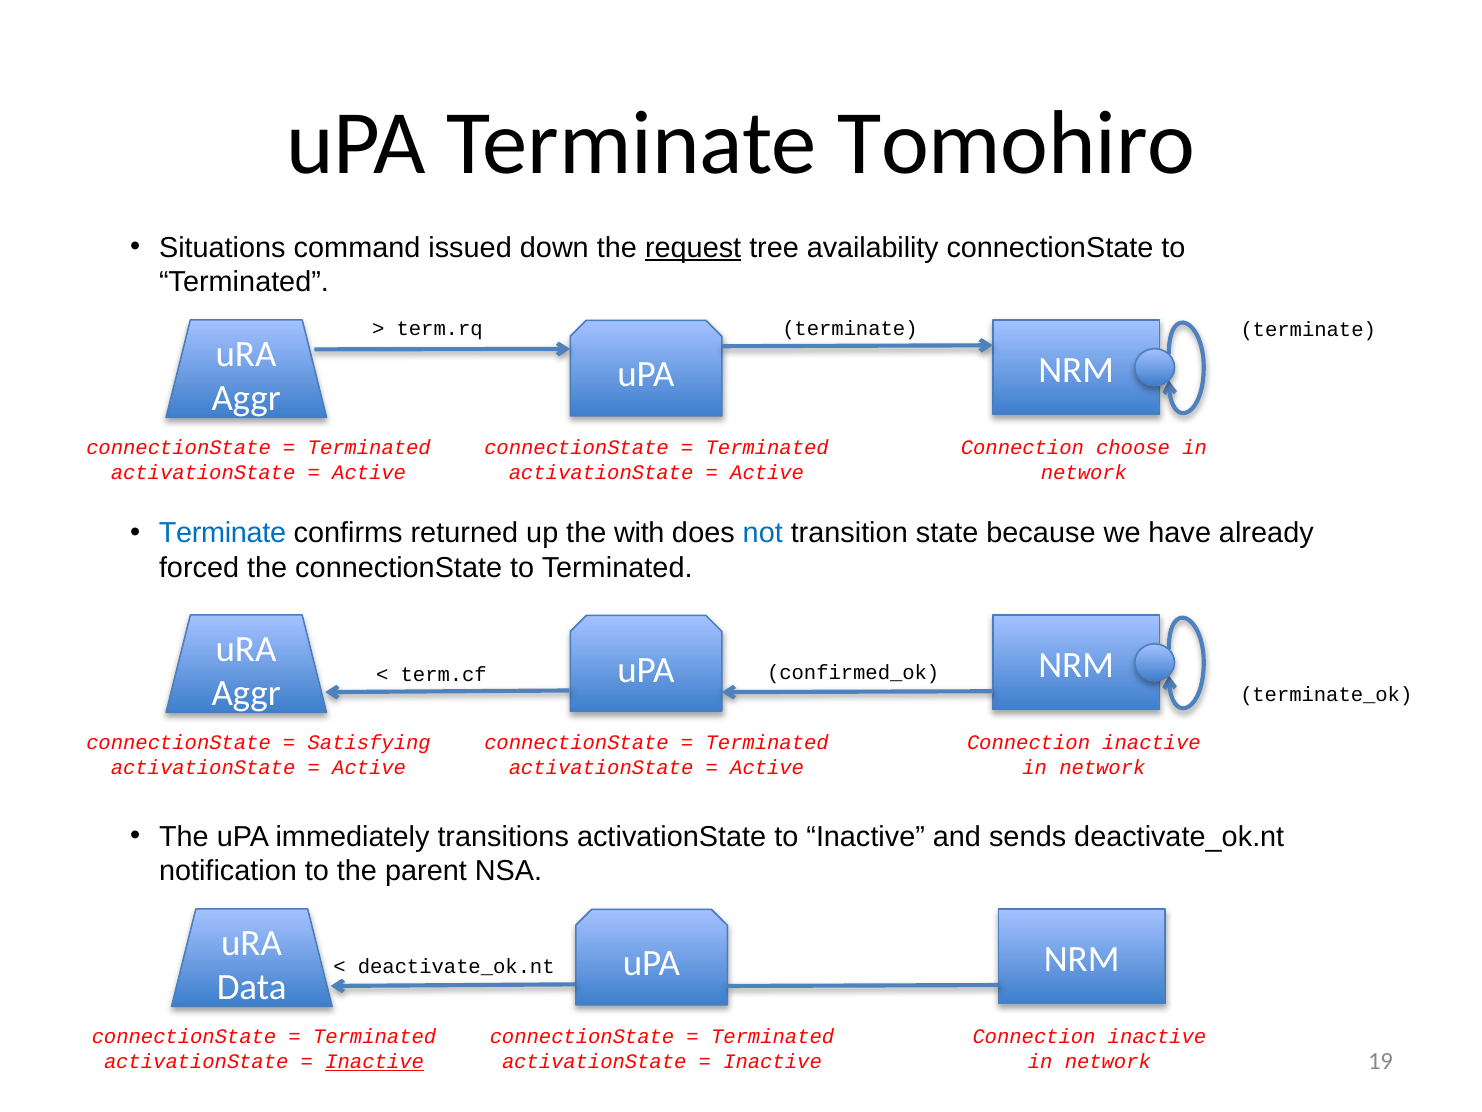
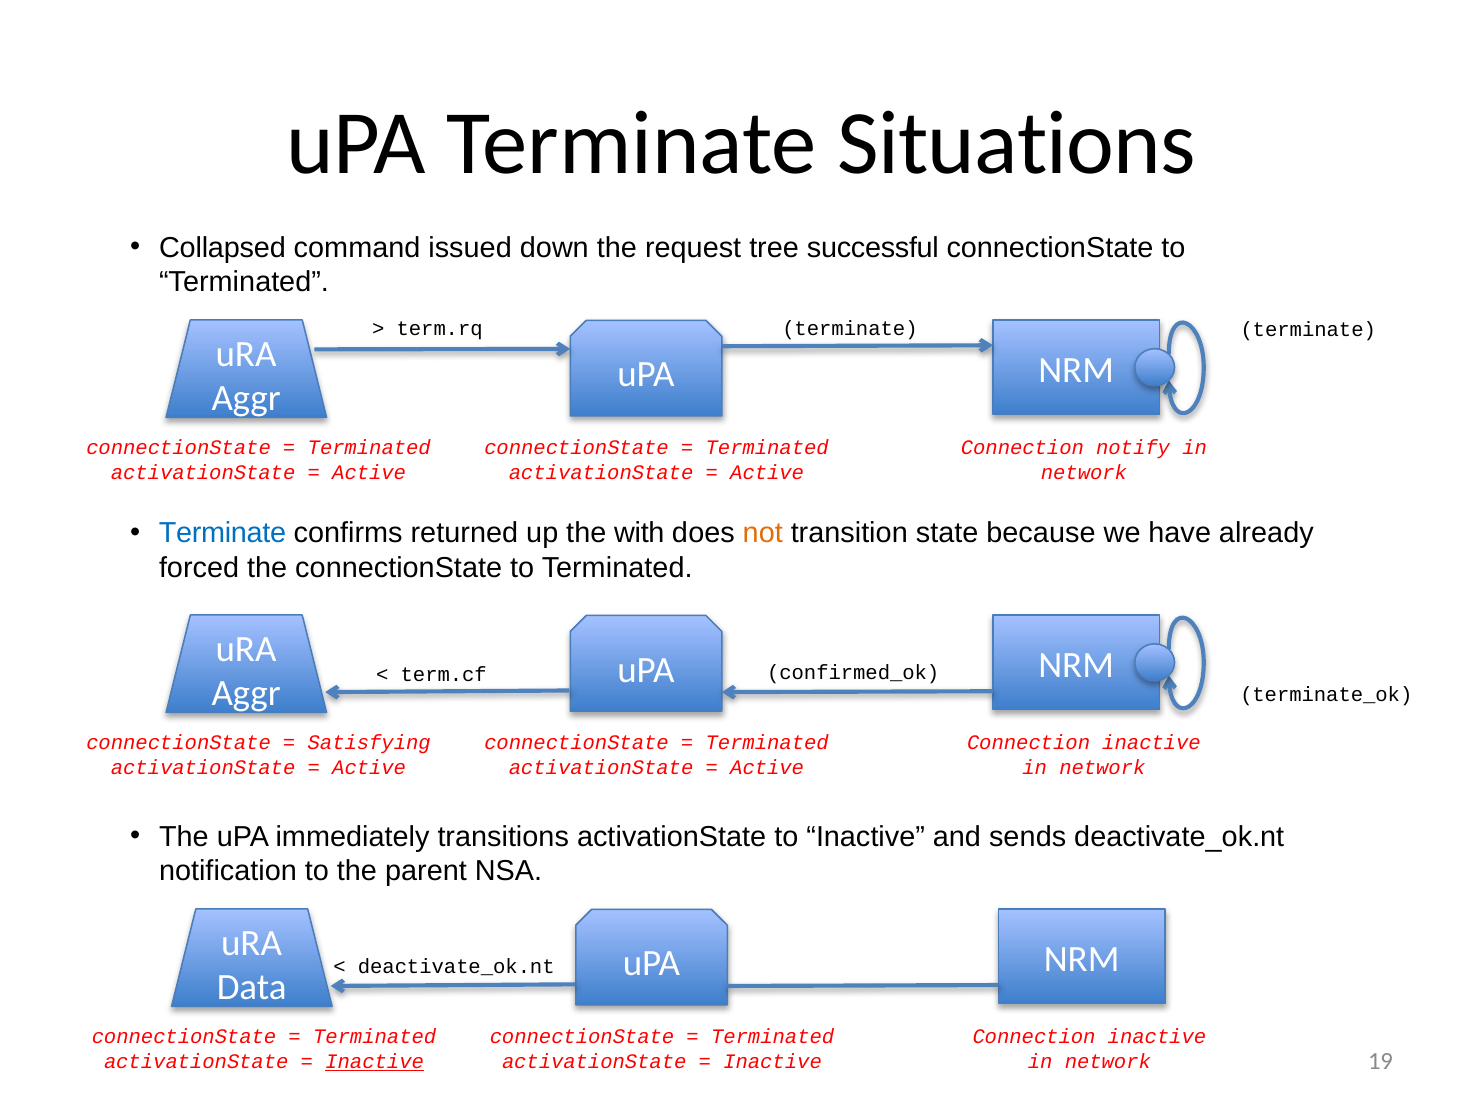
Tomohiro: Tomohiro -> Situations (1016, 143)
Situations: Situations -> Collapsed (222, 248)
request underline: present -> none (693, 248)
availability: availability -> successful (873, 248)
choose: choose -> notify (1133, 448)
not colour: blue -> orange (763, 533)
